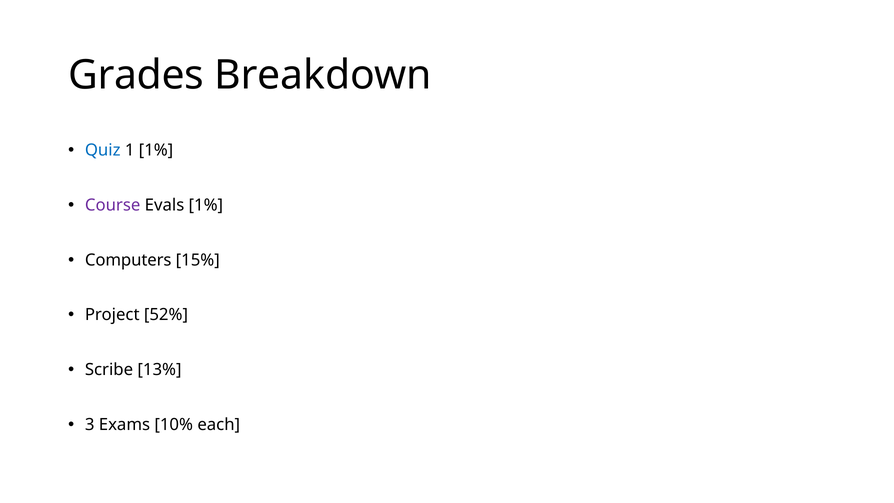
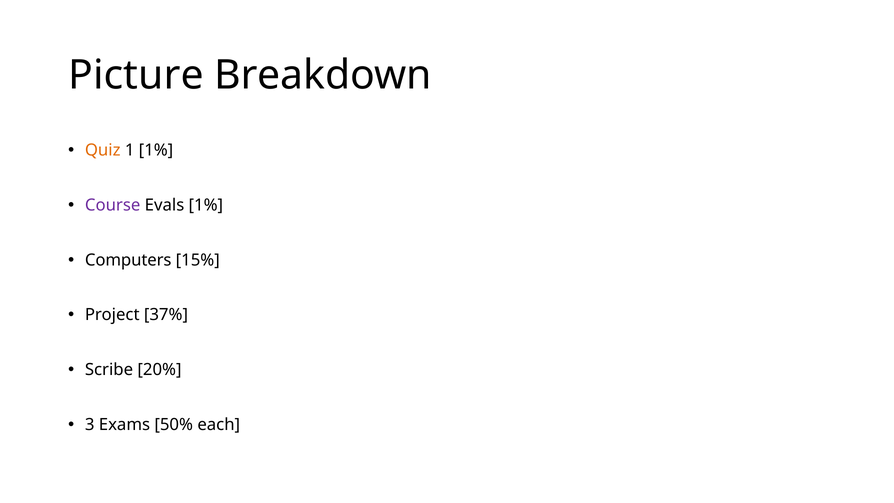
Grades: Grades -> Picture (136, 75)
Quiz colour: blue -> orange (103, 150)
52%: 52% -> 37% (166, 315)
13%: 13% -> 20% (159, 370)
10%: 10% -> 50% (174, 424)
